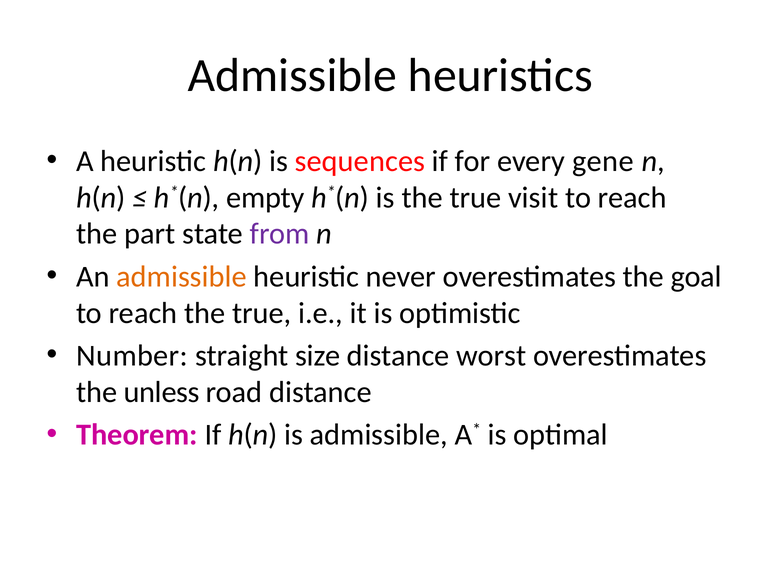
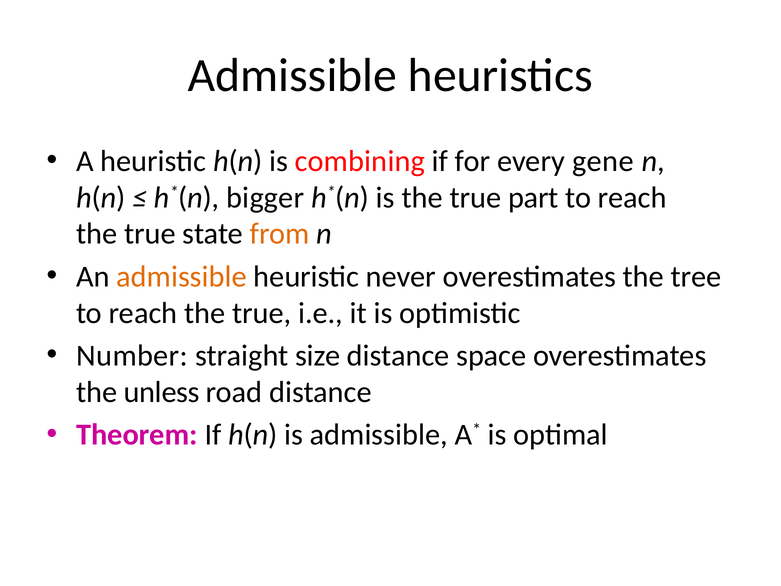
sequences: sequences -> combining (360, 161)
empty: empty -> bigger (265, 197)
visit: visit -> part (533, 197)
part: part -> true (150, 234)
from colour: purple -> orange (280, 234)
goal: goal -> tree (696, 276)
worst: worst -> space (491, 355)
